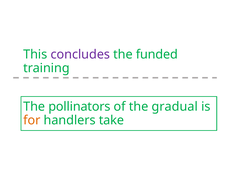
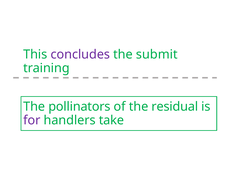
funded: funded -> submit (157, 54)
gradual: gradual -> residual (175, 106)
for colour: orange -> purple (32, 120)
